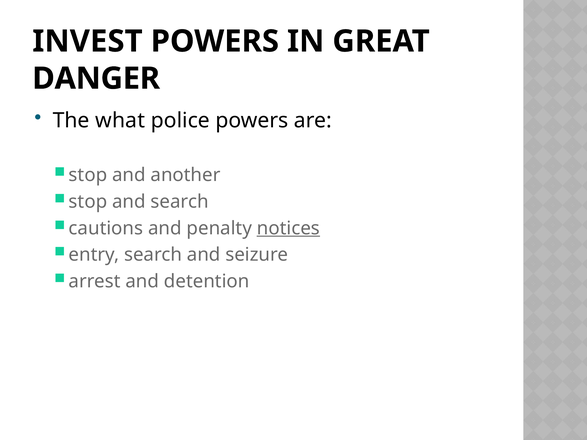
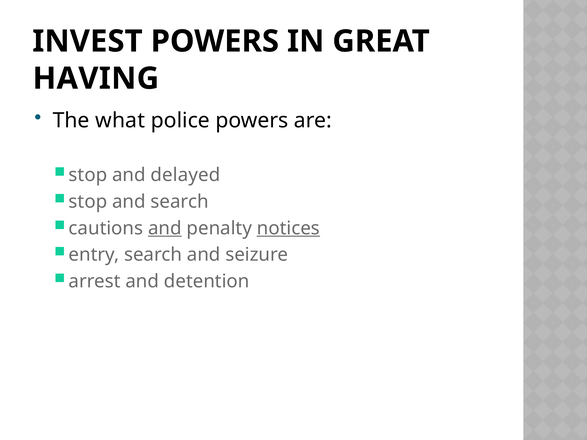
DANGER: DANGER -> HAVING (96, 79)
another: another -> delayed (185, 175)
and underline: none -> present (165, 228)
